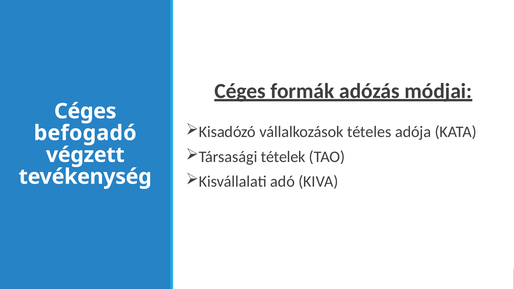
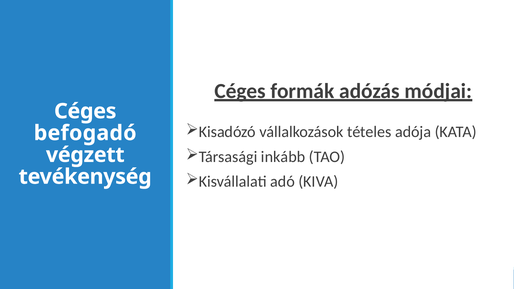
tételek: tételek -> inkább (283, 157)
